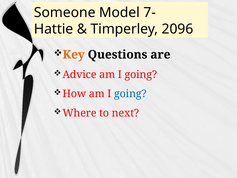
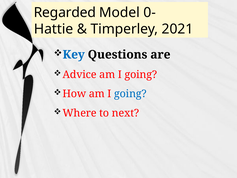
Someone: Someone -> Regarded (65, 12)
7-: 7- -> 0- (150, 12)
2096: 2096 -> 2021 (177, 29)
Key colour: orange -> blue (74, 55)
